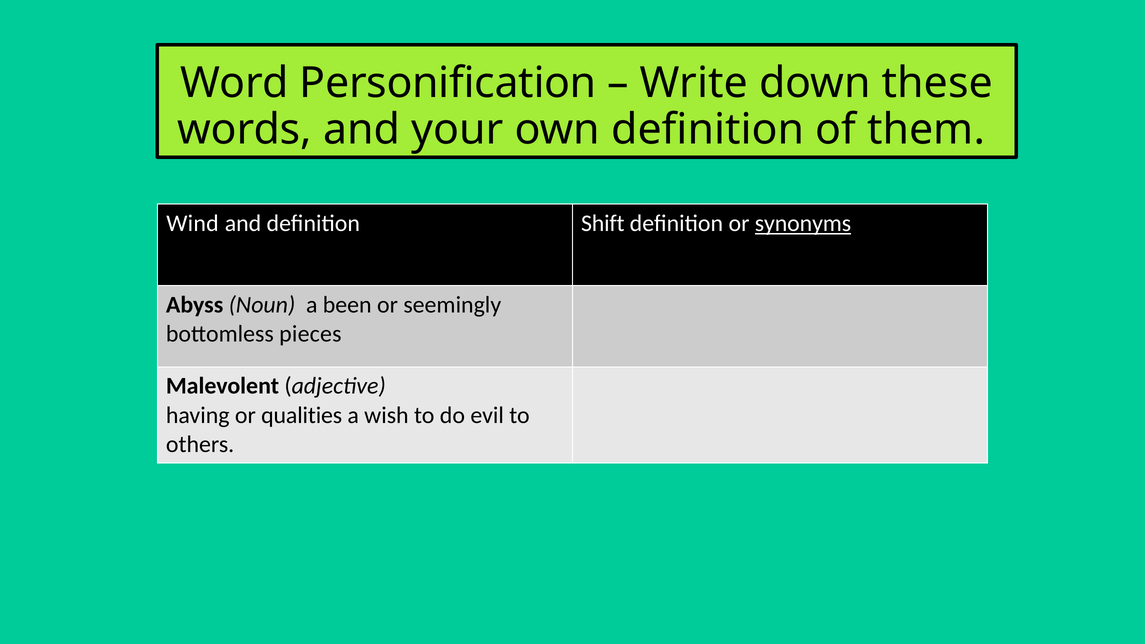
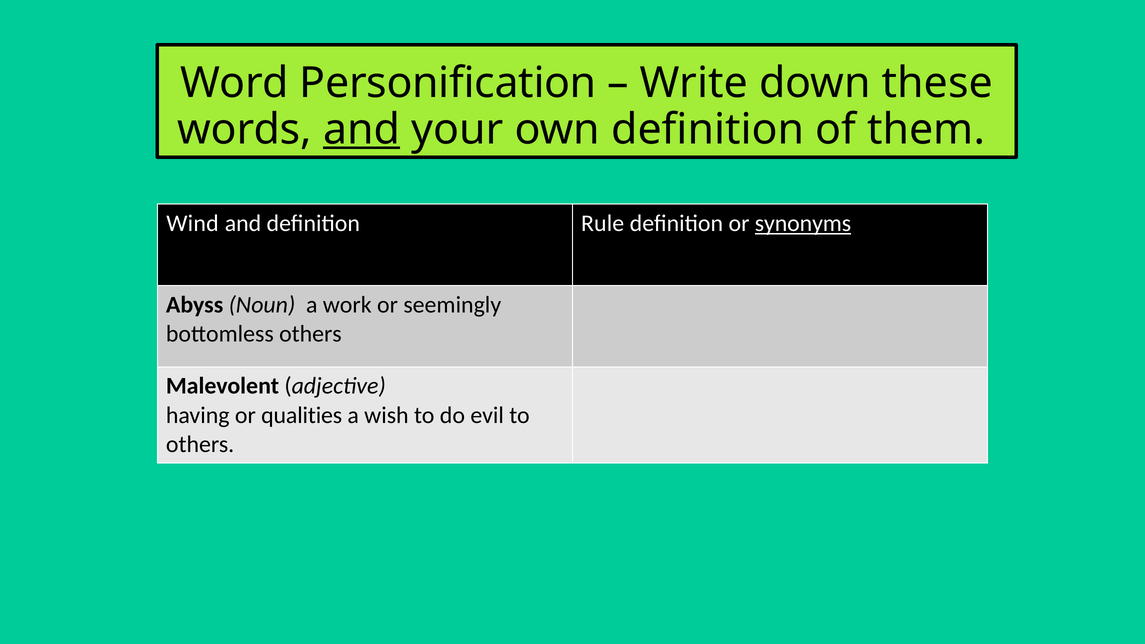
and underline: none -> present (362, 129)
Shift: Shift -> Rule (603, 223)
been: been -> work (347, 305)
bottomless pieces: pieces -> others (310, 334)
